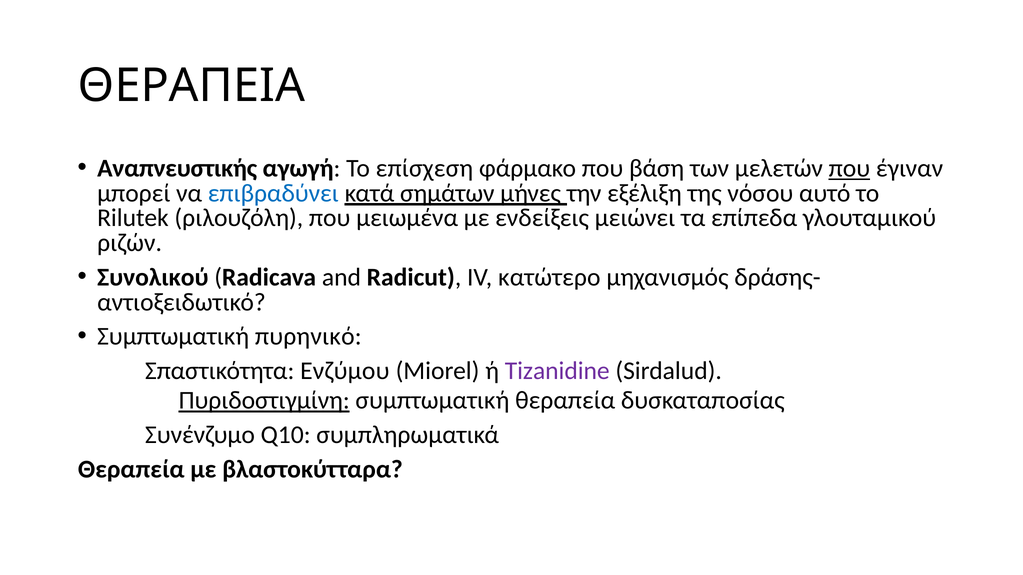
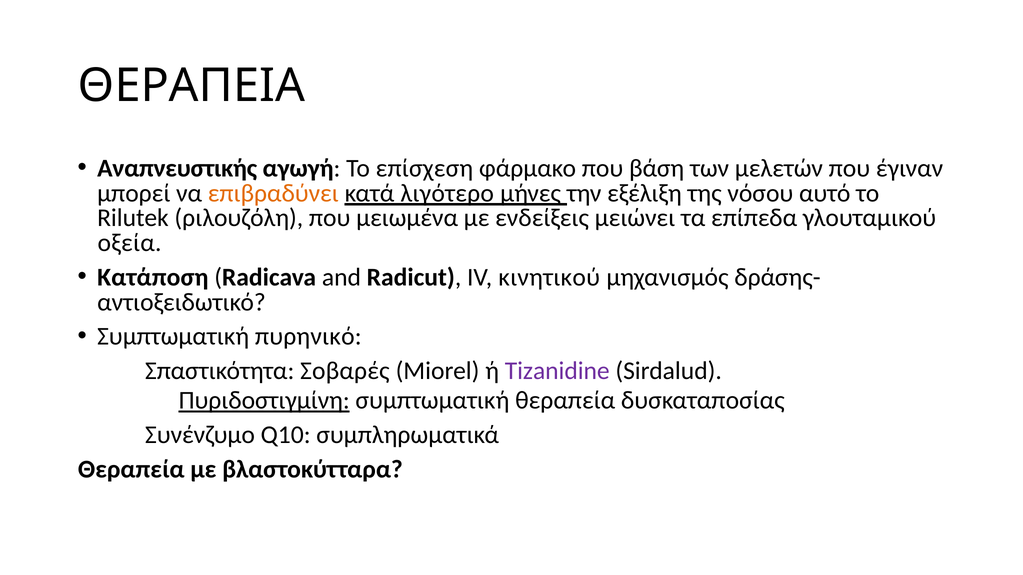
που underline: present -> none (849, 168)
επιβραδύνει colour: blue -> orange (273, 193)
σημάτων: σημάτων -> λιγότερο (447, 193)
ριζών: ριζών -> οξεία (130, 243)
Συνολικού: Συνολικού -> Κατάποση (153, 277)
κατώτερο: κατώτερο -> κινητικού (549, 277)
Ενζύμου: Ενζύμου -> Σοβαρές (345, 371)
